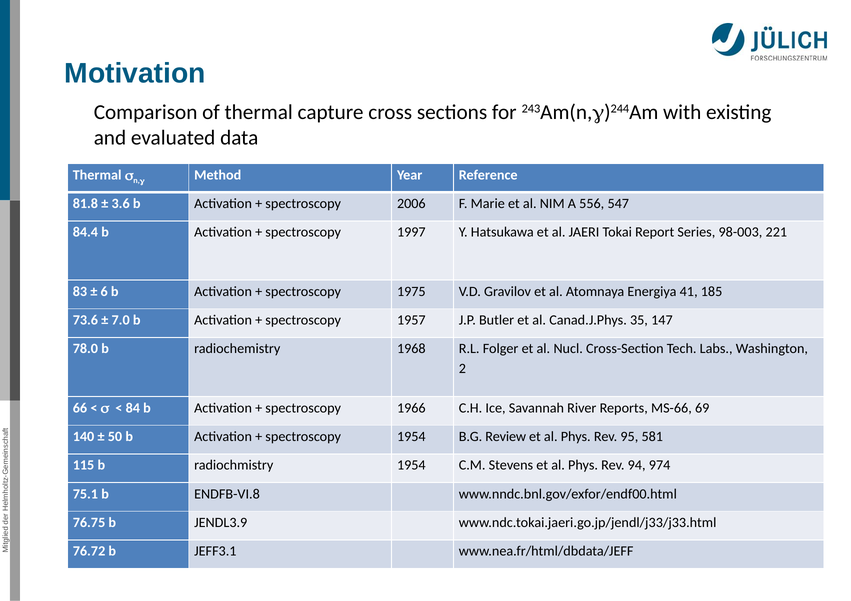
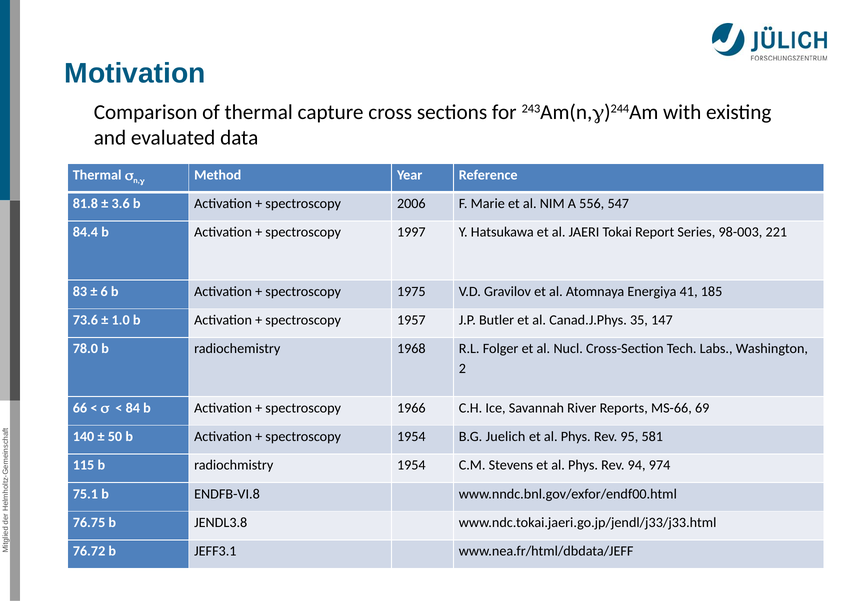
7.0: 7.0 -> 1.0 (121, 321)
Review: Review -> Juelich (506, 437)
JENDL3.9: JENDL3.9 -> JENDL3.8 (221, 523)
